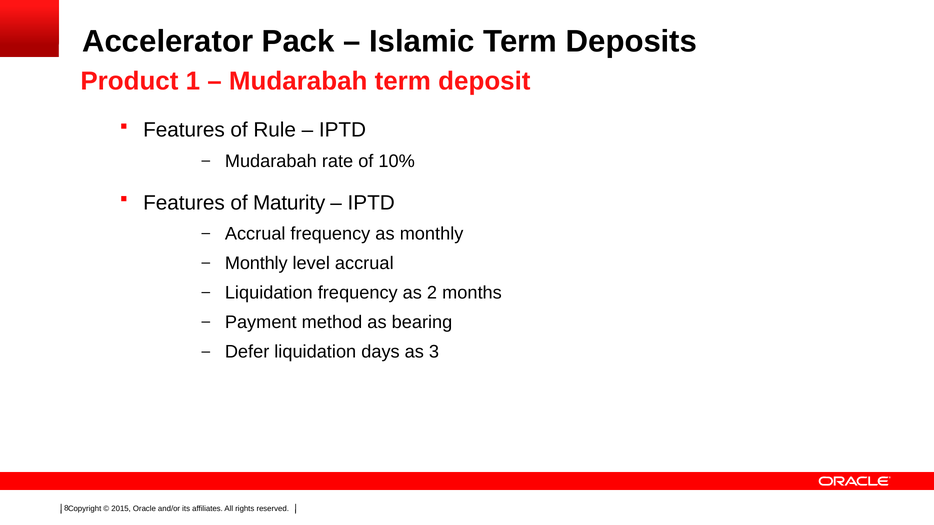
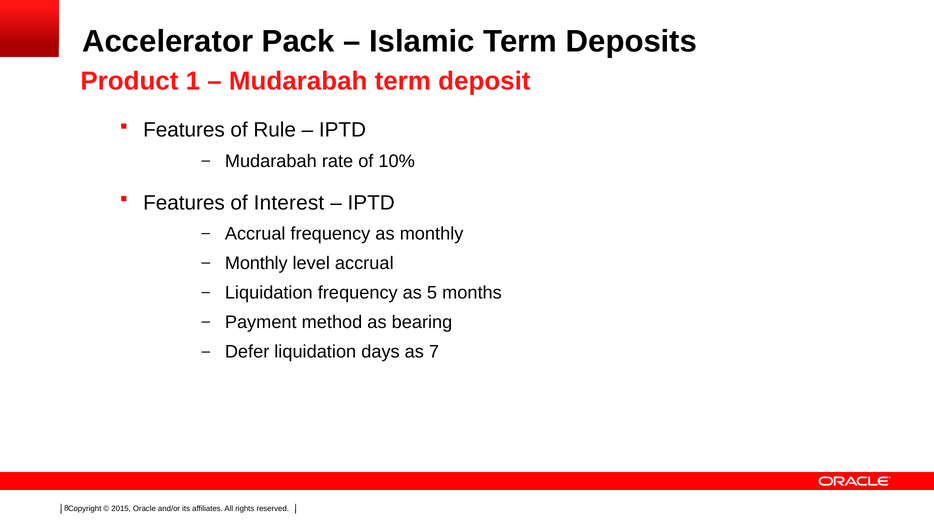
Maturity: Maturity -> Interest (289, 203)
2: 2 -> 5 (432, 293)
3: 3 -> 7 (434, 352)
